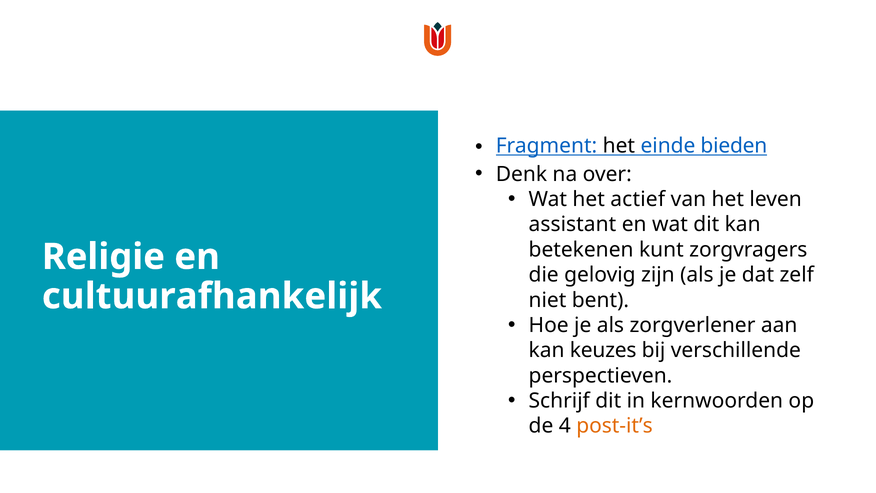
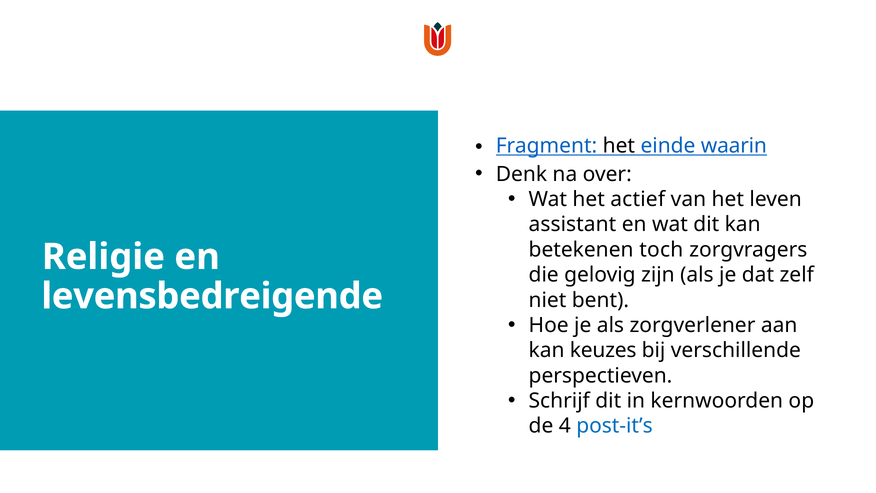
bieden: bieden -> waarin (734, 146)
kunt: kunt -> toch (661, 250)
cultuurafhankelijk: cultuurafhankelijk -> levensbedreigende (212, 296)
post-it’s colour: orange -> blue (614, 426)
